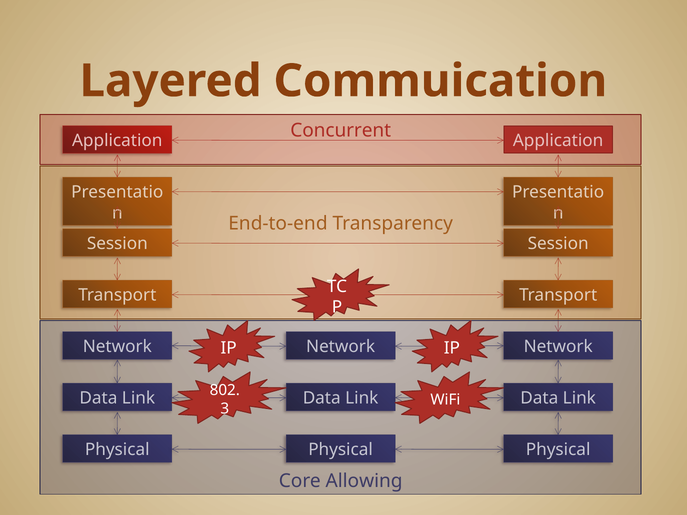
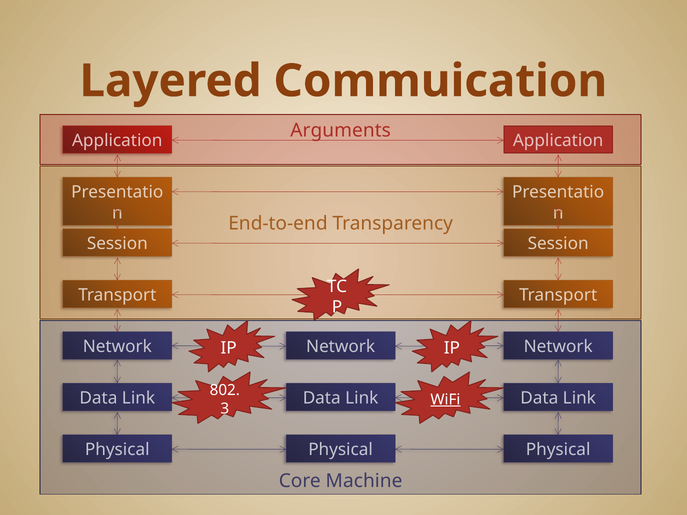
Concurrent: Concurrent -> Arguments (341, 131)
WiFi underline: none -> present (445, 400)
Allowing: Allowing -> Machine (364, 481)
